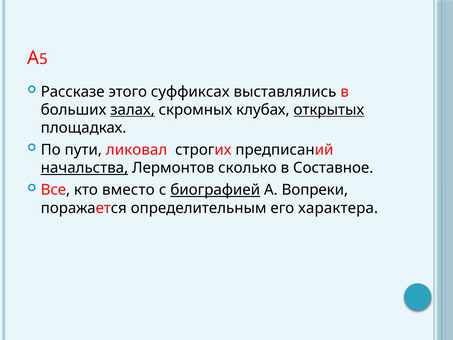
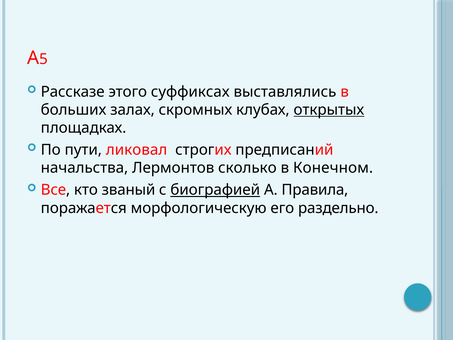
залах underline: present -> none (132, 110)
начальства underline: present -> none (84, 168)
Составное: Составное -> Конечном (333, 168)
вместо: вместо -> званый (128, 190)
Вопреки: Вопреки -> Правила (315, 190)
определительным: определительным -> морфологическую (199, 208)
характера: характера -> раздельно (338, 208)
